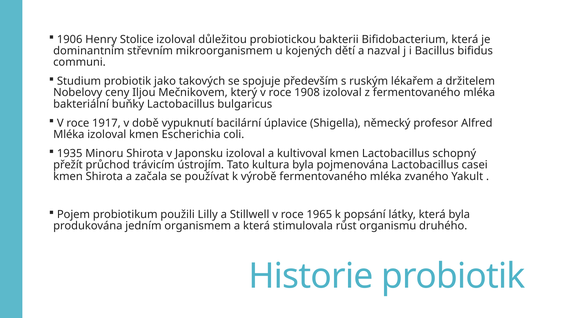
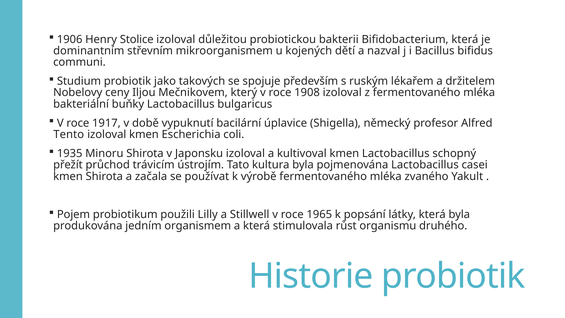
Mléka: Mléka -> Tento (69, 134)
